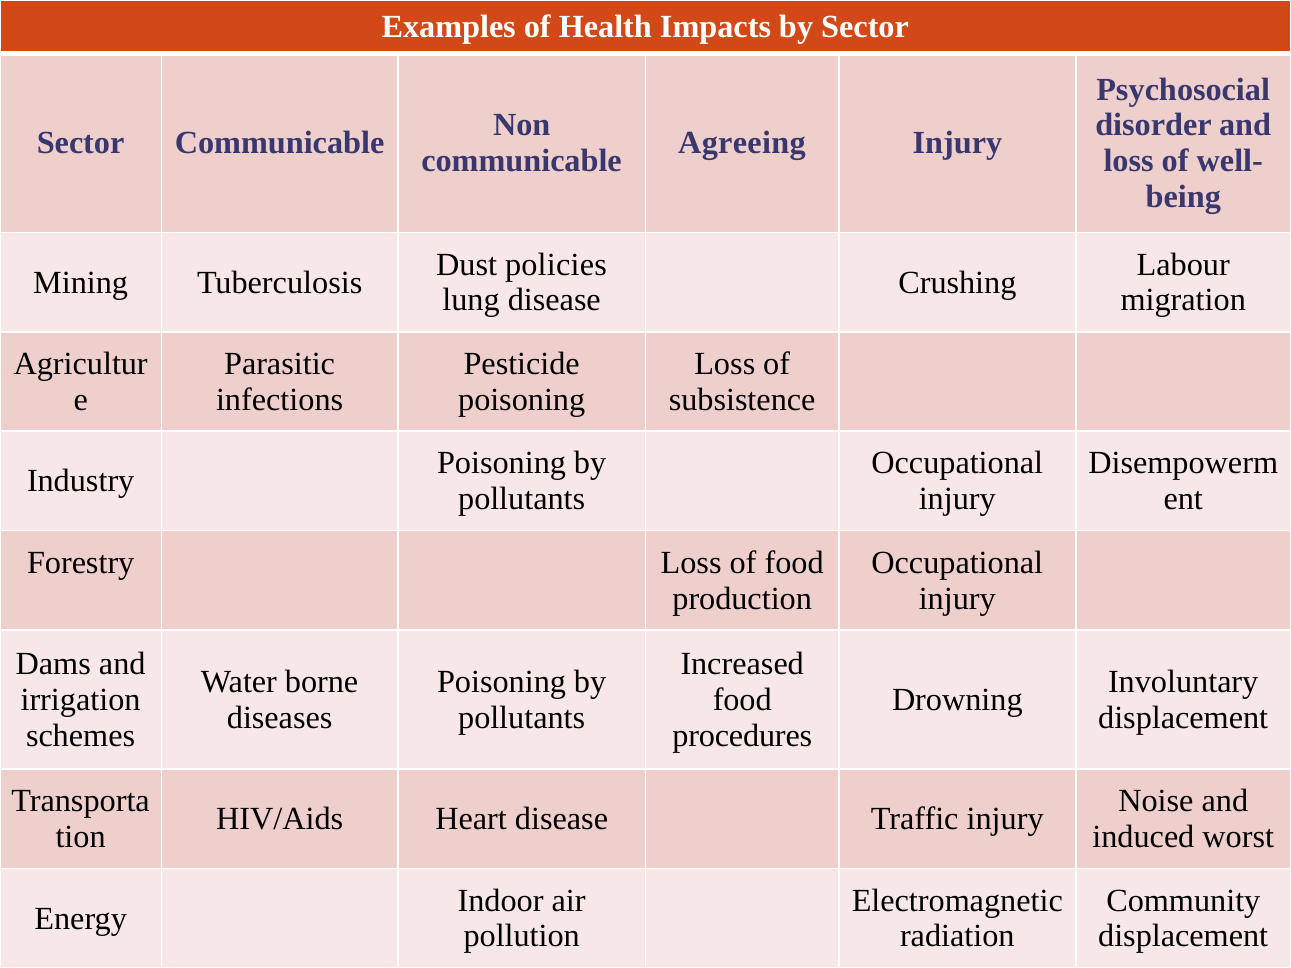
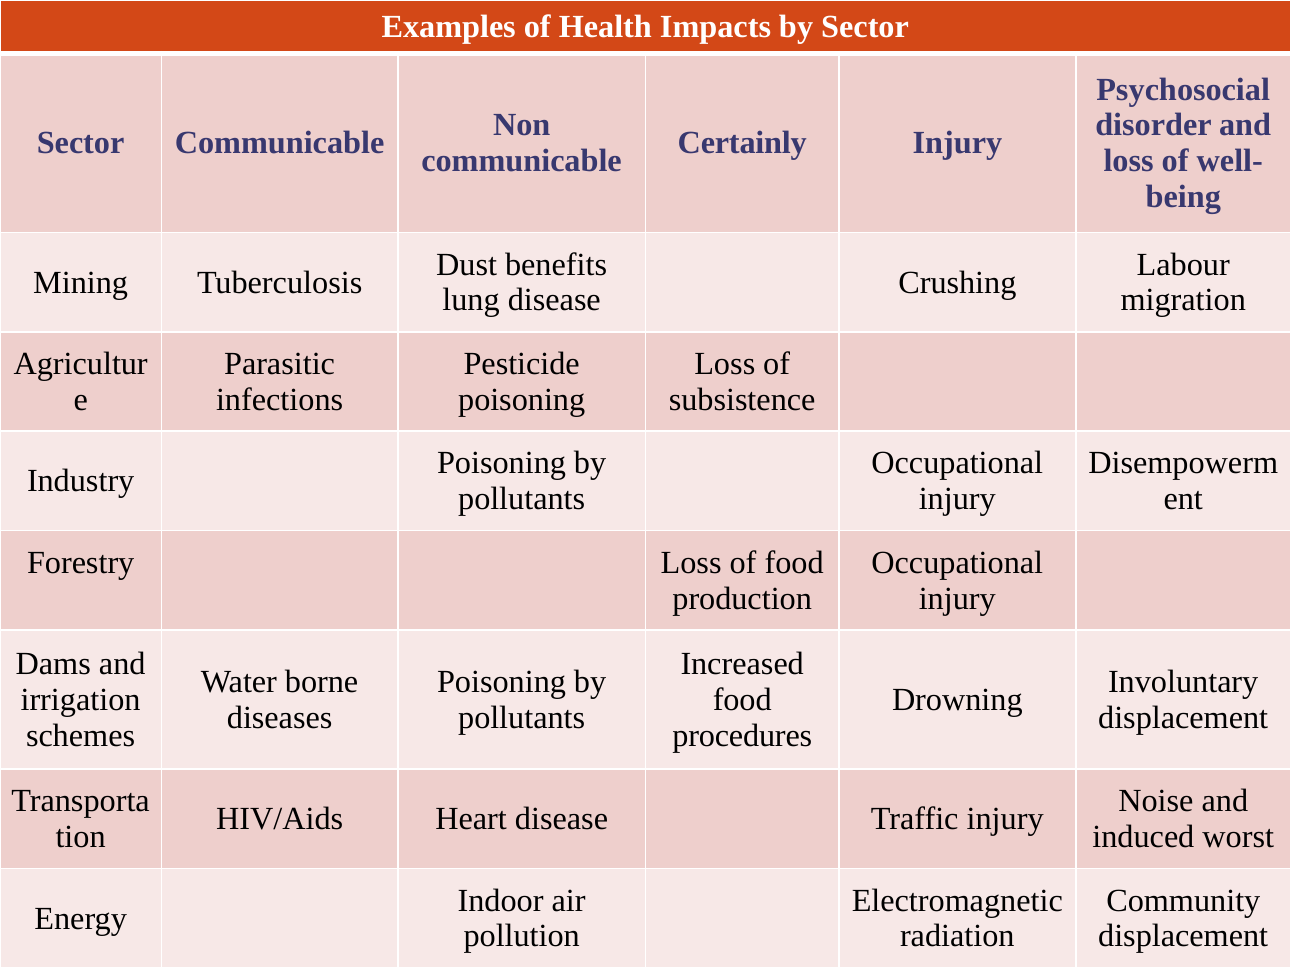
Agreeing: Agreeing -> Certainly (742, 143)
policies: policies -> benefits (556, 265)
